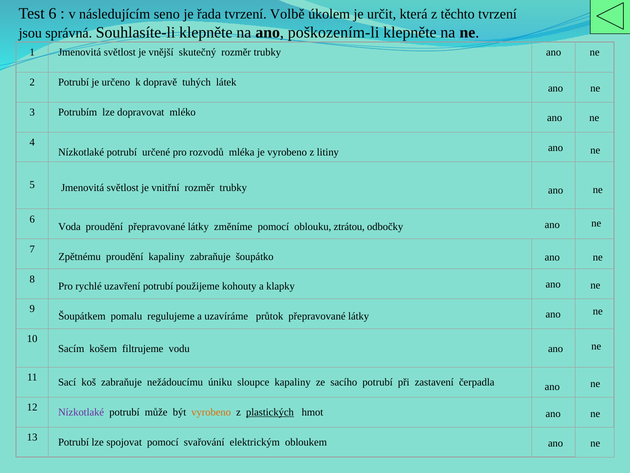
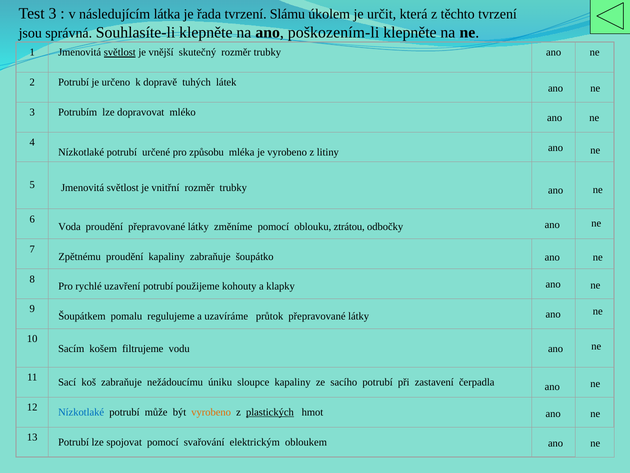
Test 6: 6 -> 3 (52, 14)
seno: seno -> látka (167, 14)
Volbě: Volbě -> Slámu (287, 14)
světlost underline: none -> present (120, 52)
rozvodů: rozvodů -> způsobu (207, 152)
Nízkotlaké colour: purple -> blue (81, 412)
